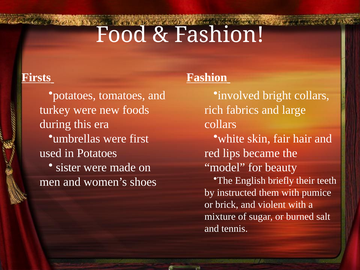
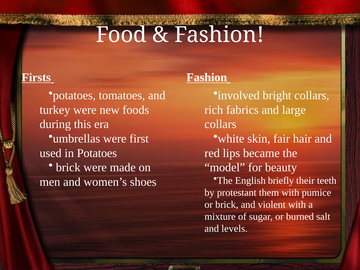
sister: sister -> brick (68, 167)
instructed: instructed -> protestant (237, 193)
tennis: tennis -> levels (235, 229)
